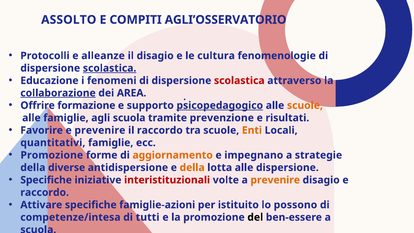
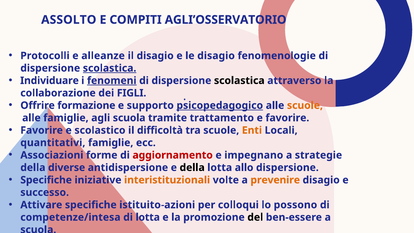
le cultura: cultura -> disagio (216, 56)
Educazione: Educazione -> Individuare (49, 81)
fenomeni underline: none -> present (112, 81)
scolastica colour: red -> black (239, 81)
collaborazione underline: present -> none (58, 93)
AREA: AREA -> FIGLI (132, 93)
prevenzione: prevenzione -> trattamento (222, 118)
e risultati: risultati -> favorire (287, 118)
e prevenire: prevenire -> scolastico (100, 130)
il raccordo: raccordo -> difficoltà (160, 130)
Promozione: Promozione -> Associazioni (52, 155)
aggiornamento colour: orange -> red (173, 155)
della colour: orange -> black (192, 167)
lotta alle: alle -> allo (244, 167)
interistituzionali colour: red -> orange (167, 180)
raccordo: raccordo -> successo (45, 192)
famiglie-azioni: famiglie-azioni -> istituito-azioni (157, 205)
istituito: istituito -> colloqui (238, 205)
di tutti: tutti -> lotta (148, 217)
